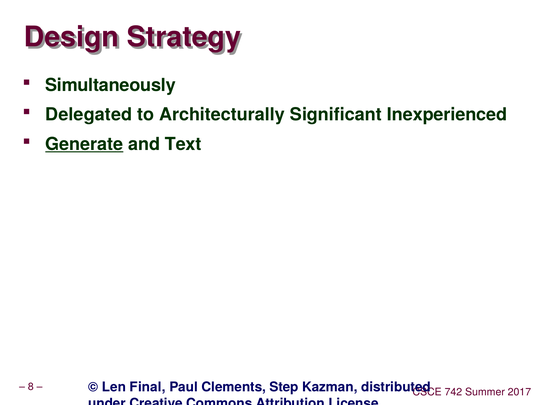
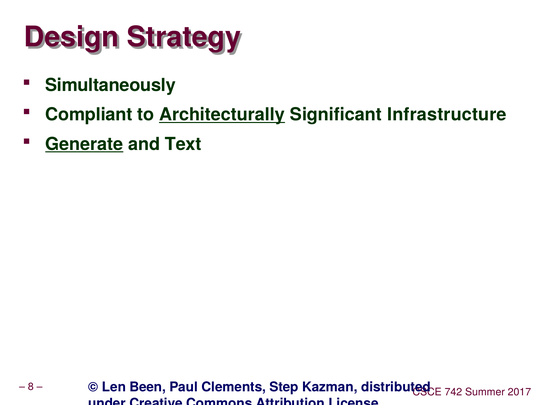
Delegated: Delegated -> Compliant (89, 115)
Architecturally underline: none -> present (222, 115)
Inexperienced: Inexperienced -> Infrastructure (447, 115)
Final: Final -> Been (148, 387)
